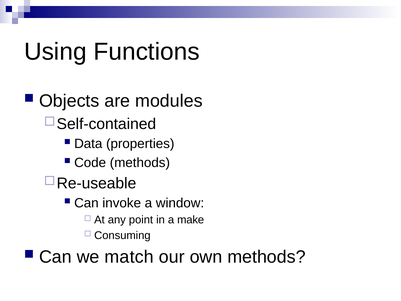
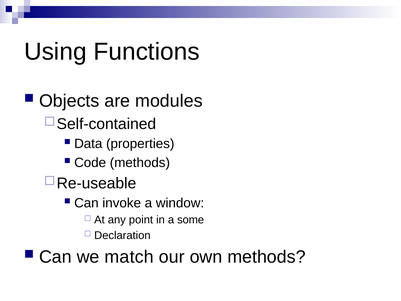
make: make -> some (191, 220)
Consuming: Consuming -> Declaration (122, 235)
